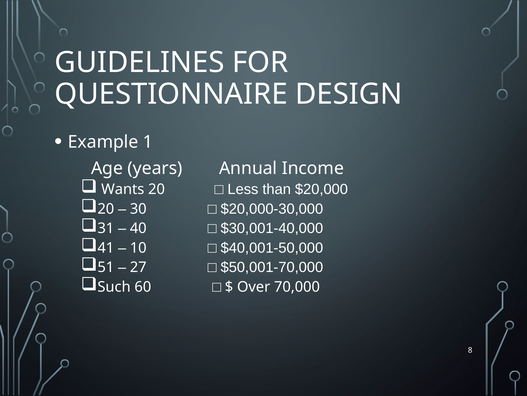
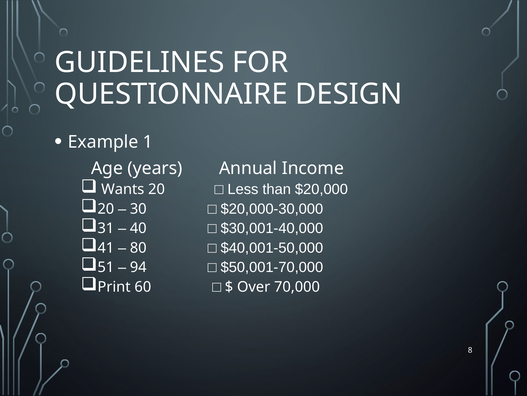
10: 10 -> 80 (138, 247)
27: 27 -> 94 (138, 267)
Such: Such -> Print (114, 286)
